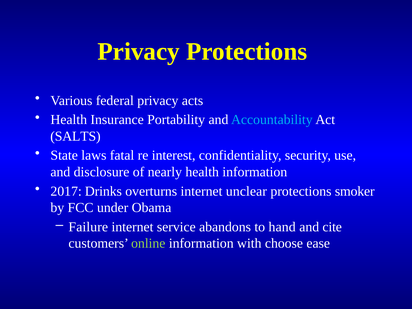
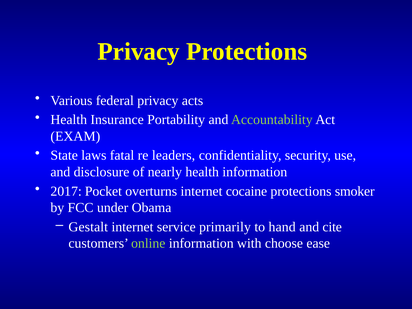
Accountability colour: light blue -> light green (272, 120)
SALTS: SALTS -> EXAM (75, 136)
interest: interest -> leaders (174, 155)
Drinks: Drinks -> Pocket (103, 191)
unclear: unclear -> cocaine (247, 191)
Failure: Failure -> Gestalt (88, 227)
abandons: abandons -> primarily (225, 227)
